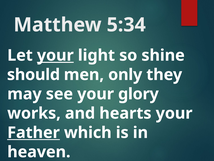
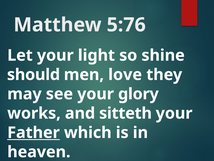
5:34: 5:34 -> 5:76 (126, 25)
your underline: present -> none (55, 55)
only: only -> love (125, 74)
hearts: hearts -> sitteth (126, 113)
